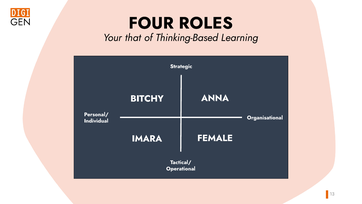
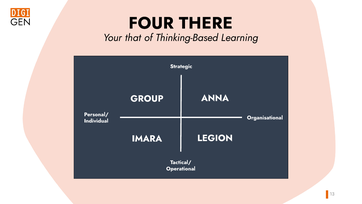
ROLES: ROLES -> THERE (206, 23)
BITCHY: BITCHY -> GROUP (147, 98)
FEMALE: FEMALE -> LEGION (215, 138)
